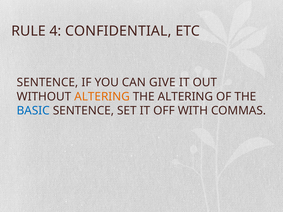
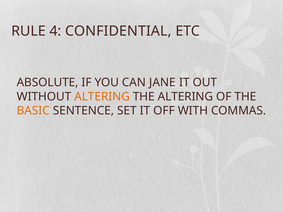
SENTENCE: SENTENCE -> ABSOLUTE (48, 83)
GIVE: GIVE -> JANE (162, 83)
BASIC colour: blue -> orange (33, 111)
